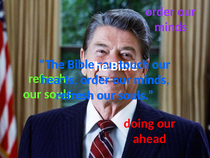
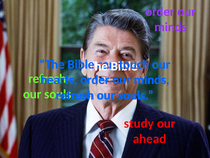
doing: doing -> study (139, 123)
